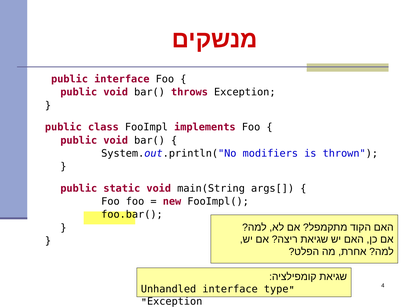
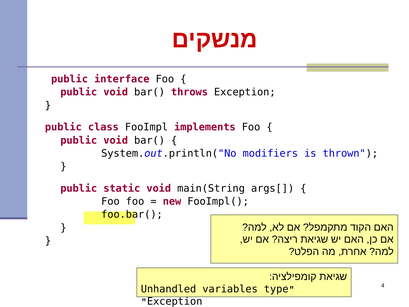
Unhandled interface: interface -> variables (230, 289)
